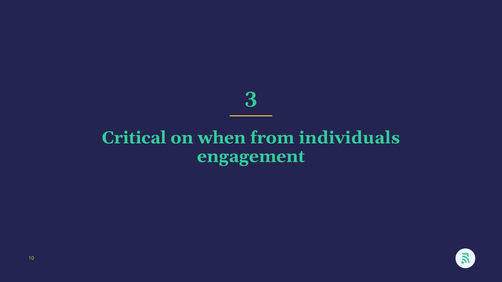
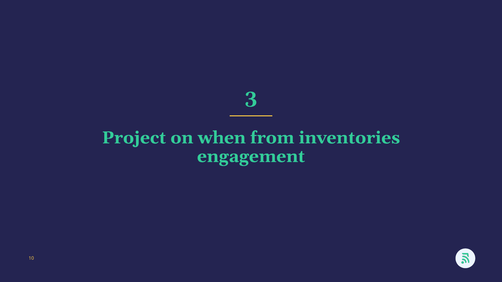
Critical: Critical -> Project (134, 138)
individuals: individuals -> inventories (349, 138)
